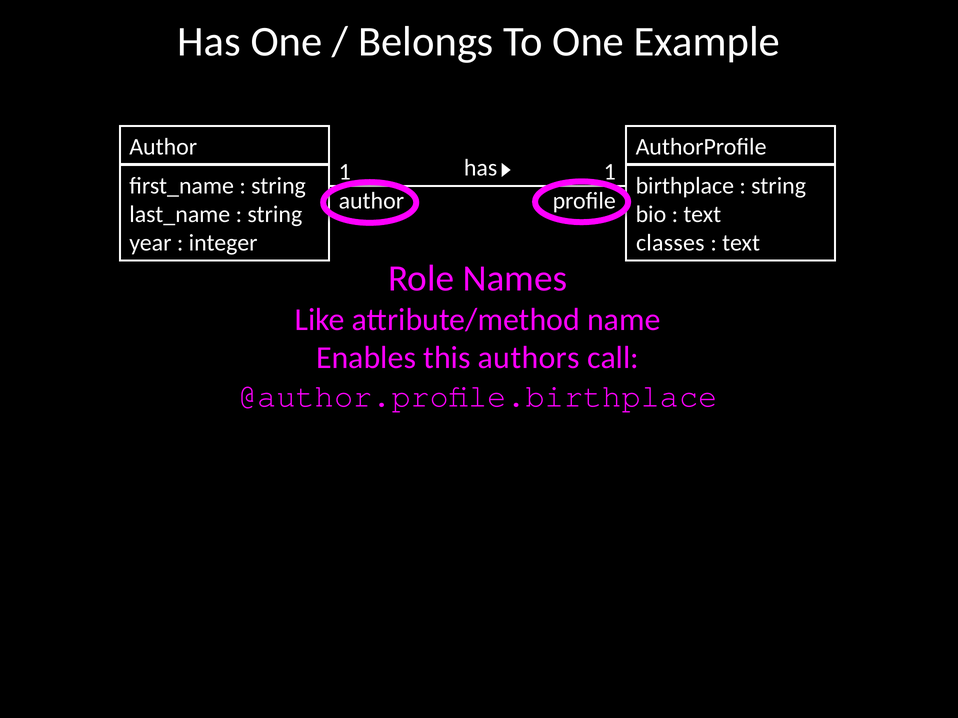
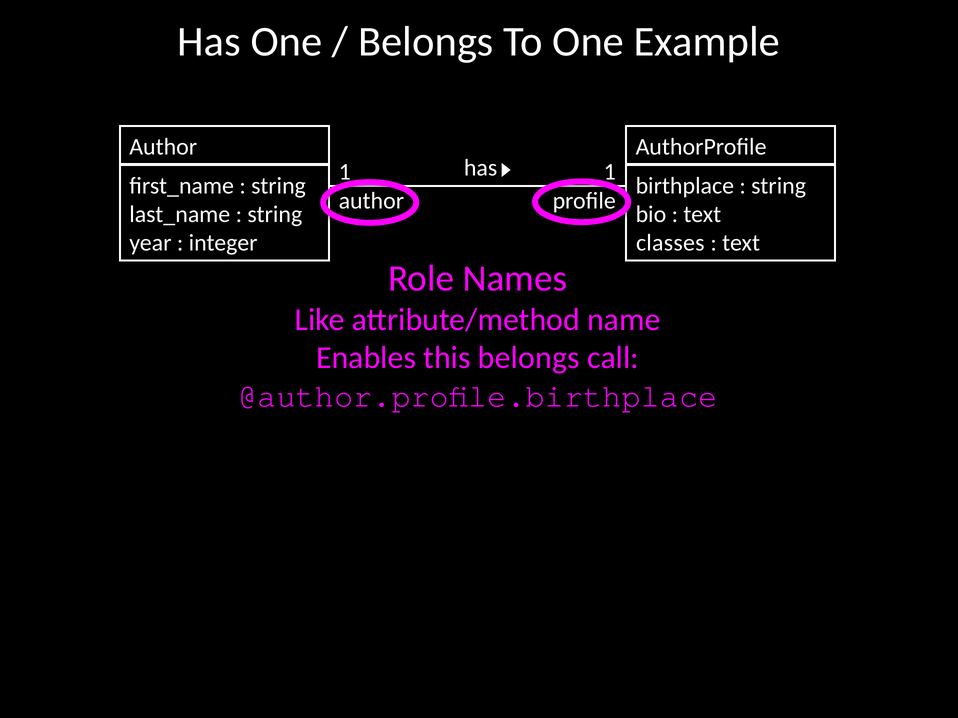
this authors: authors -> belongs (529, 358)
